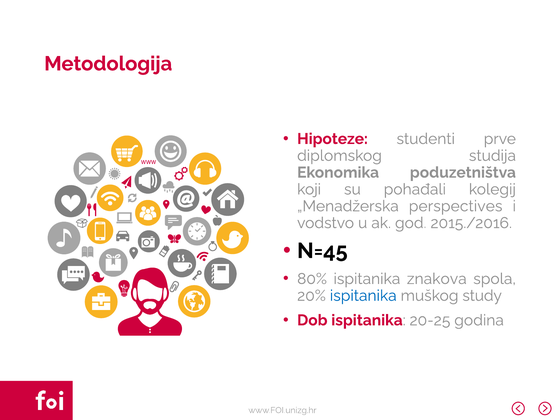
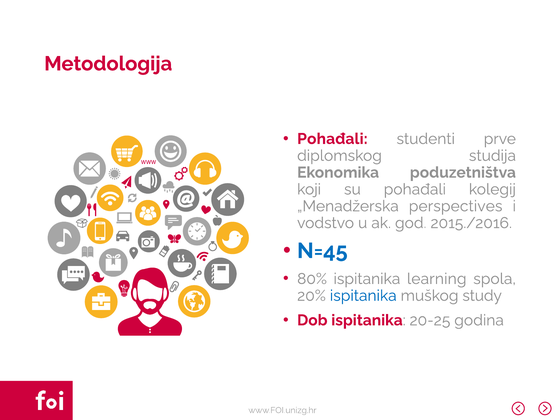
Hipoteze: Hipoteze -> Pohađali (332, 139)
N=45 colour: black -> blue (322, 251)
znakova: znakova -> learning (437, 279)
